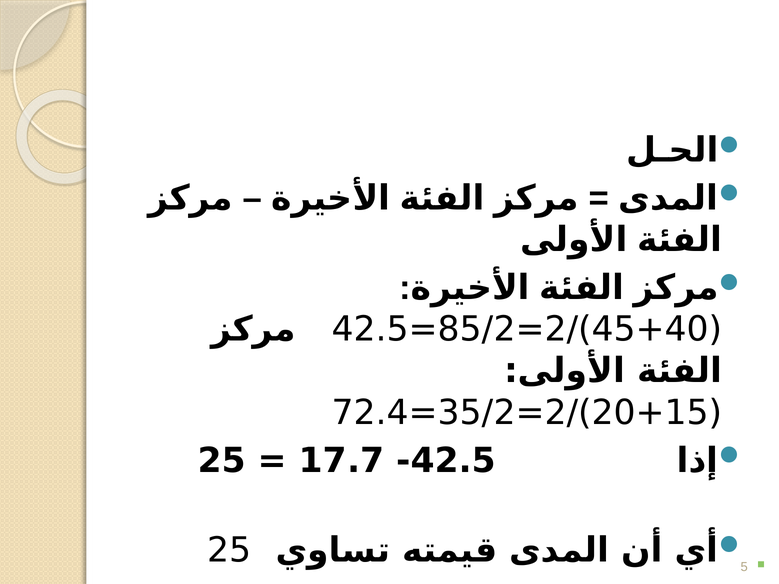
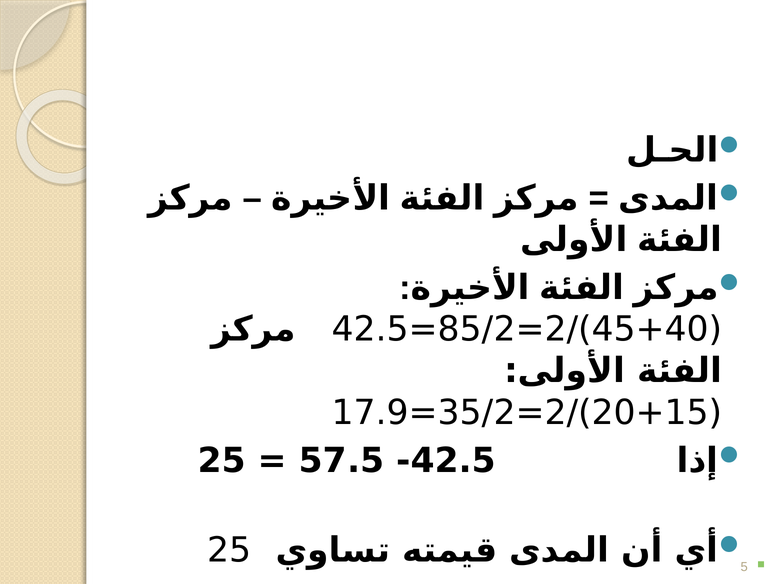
72.4: 72.4 -> 17.9 (370, 413)
17.7: 17.7 -> 57.5 (342, 461)
